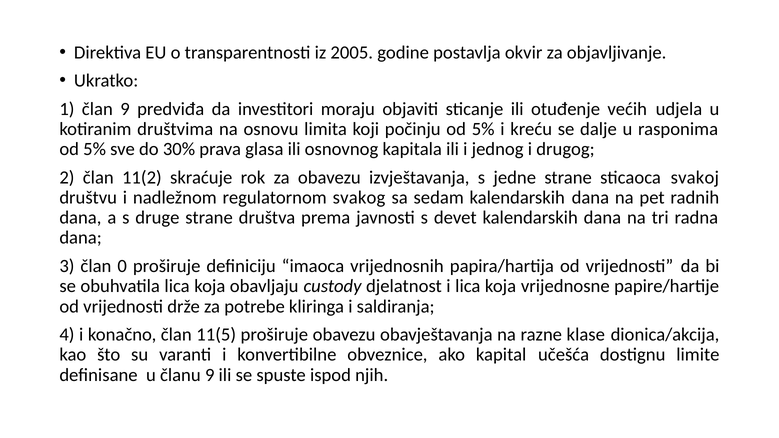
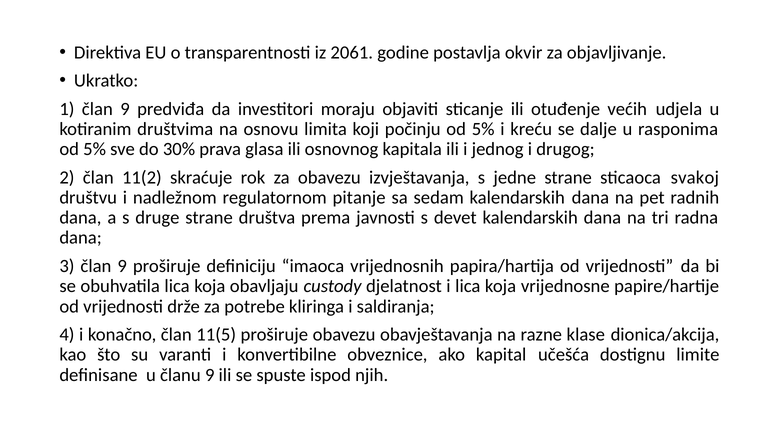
2005: 2005 -> 2061 (352, 52)
svakog: svakog -> pitanje (359, 198)
3 član 0: 0 -> 9 (122, 266)
